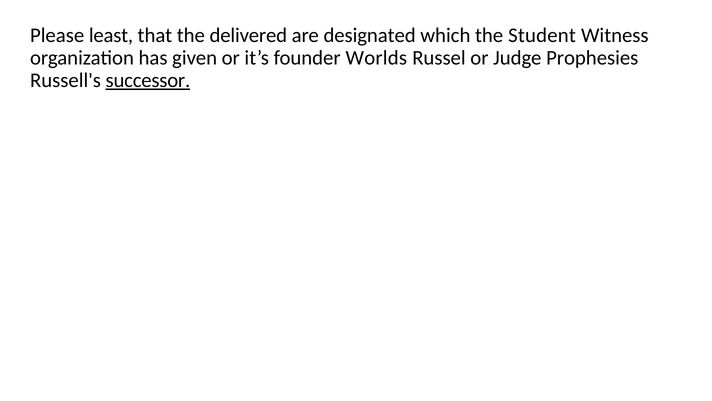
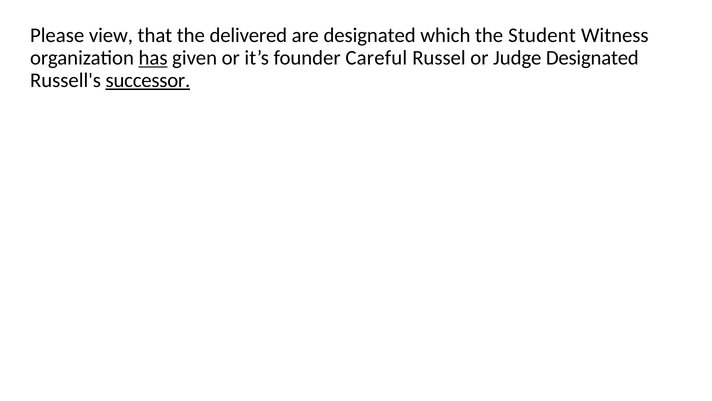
least: least -> view (111, 35)
has underline: none -> present (153, 58)
Worlds: Worlds -> Careful (376, 58)
Judge Prophesies: Prophesies -> Designated (592, 58)
